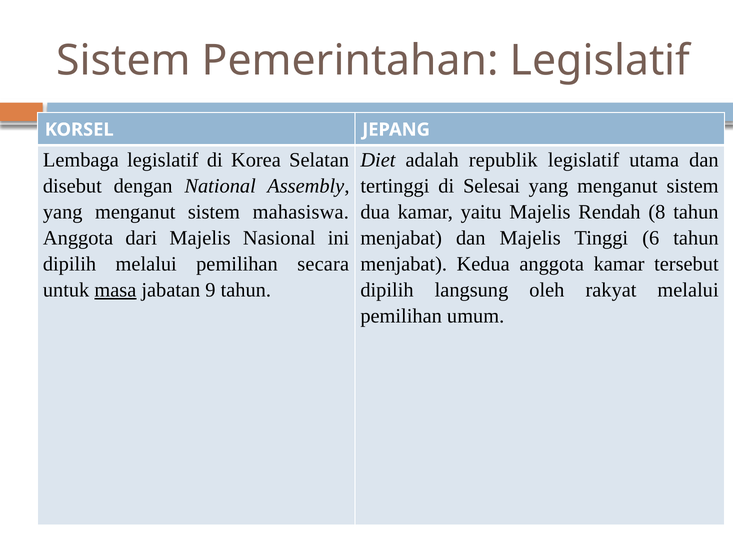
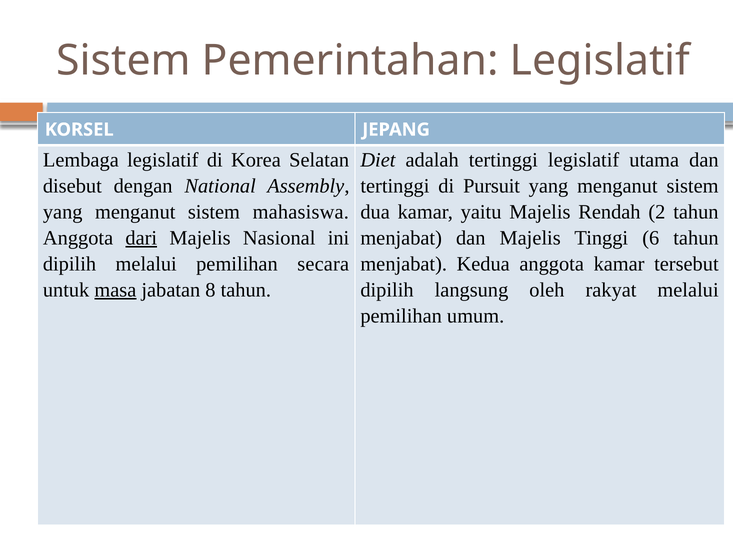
adalah republik: republik -> tertinggi (503, 160)
Selesai: Selesai -> Pursuit (492, 186)
8: 8 -> 2 (657, 212)
dari underline: none -> present (141, 238)
9: 9 -> 8 (210, 290)
